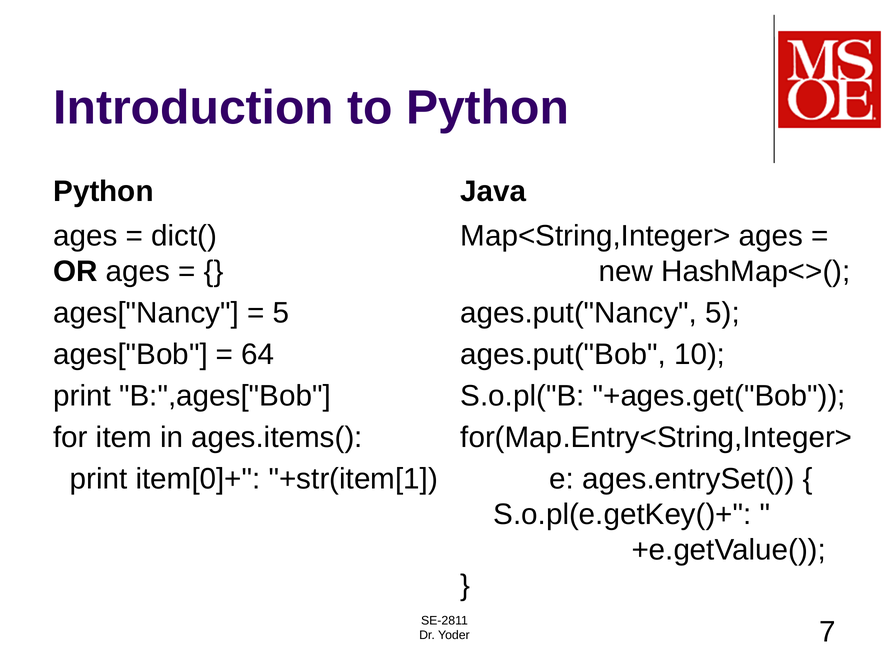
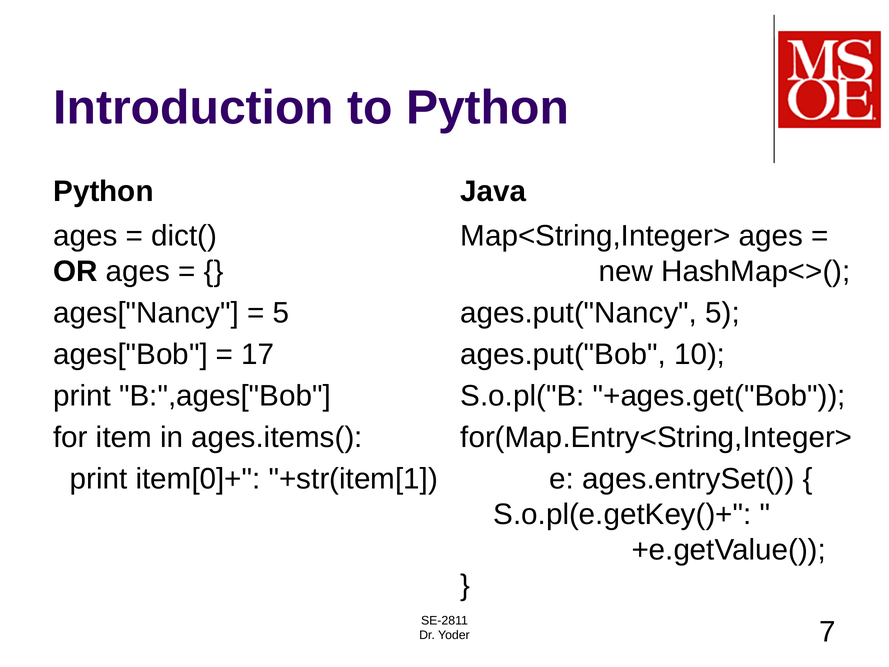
64: 64 -> 17 (258, 354)
